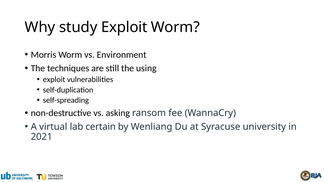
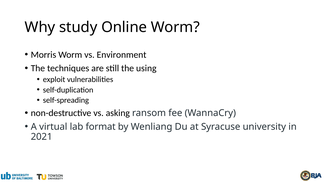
study Exploit: Exploit -> Online (124, 27)
certain: certain -> format (101, 127)
